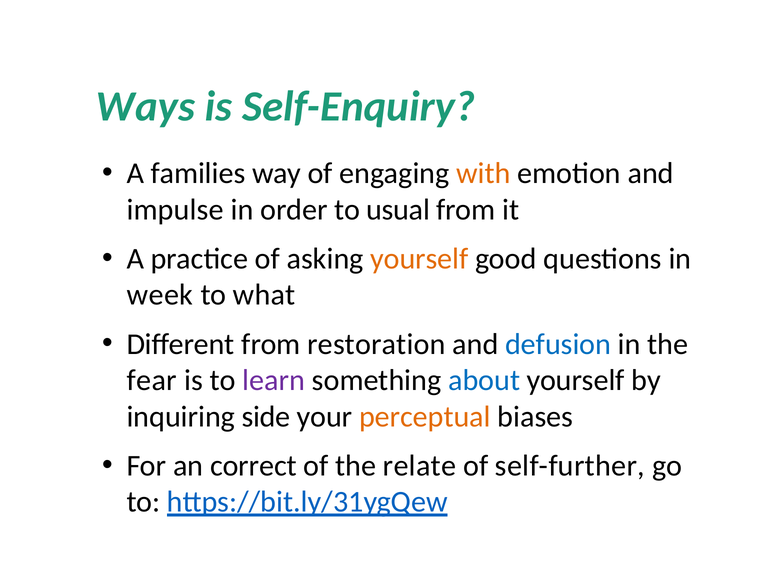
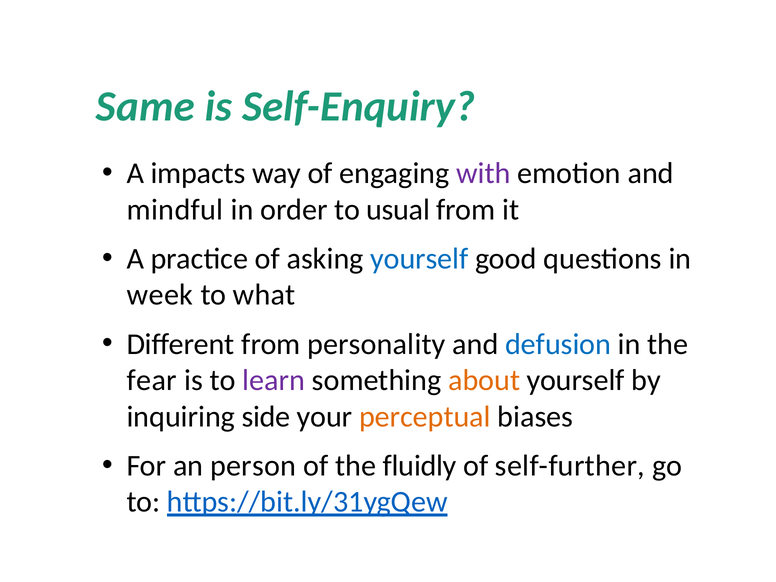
Ways: Ways -> Same (145, 107)
families: families -> impacts (198, 173)
with colour: orange -> purple (483, 173)
impulse: impulse -> mindful (175, 210)
yourself colour: orange -> blue (419, 259)
restoration: restoration -> personality (376, 344)
about colour: blue -> orange (484, 380)
correct: correct -> person (253, 466)
relate: relate -> fluidly (420, 466)
